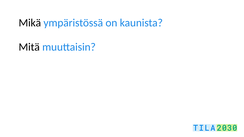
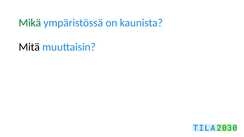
Mikä colour: black -> green (30, 23)
